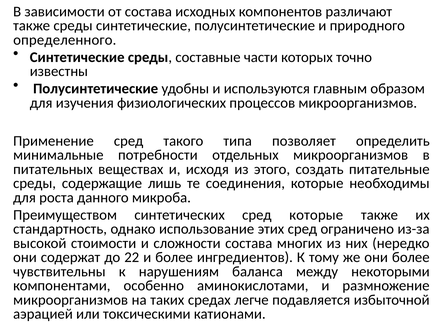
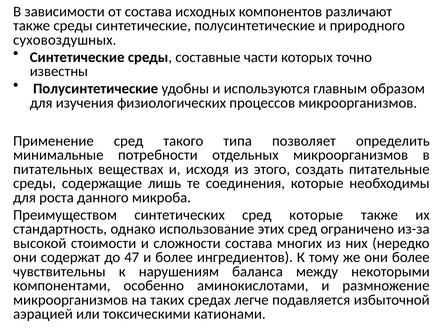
определенного: определенного -> суховоздушных (65, 40)
22: 22 -> 47 (132, 258)
